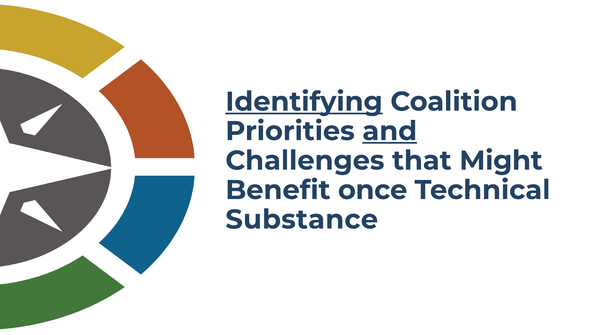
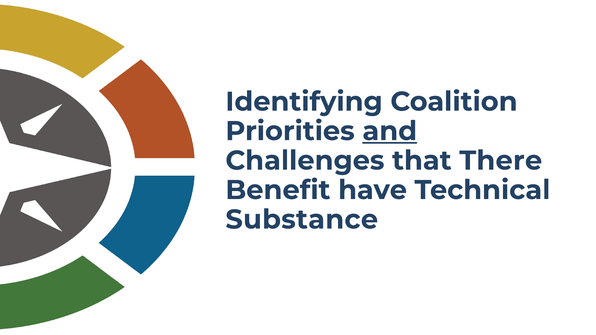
Identifying underline: present -> none (304, 102)
Might: Might -> There (501, 161)
once: once -> have (373, 190)
